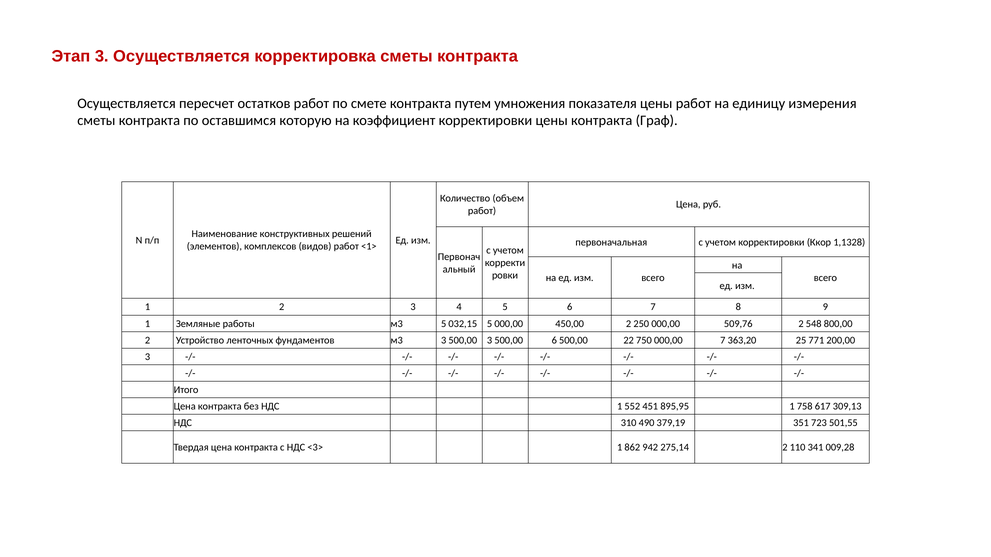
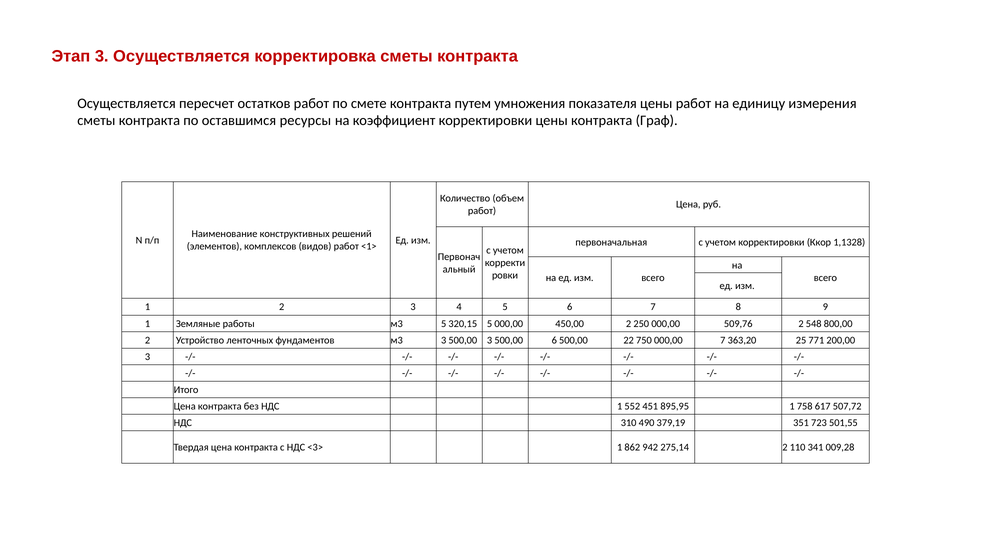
которую: которую -> ресурсы (305, 121)
032,15: 032,15 -> 320,15 (463, 324)
309,13: 309,13 -> 507,72 (847, 406)
